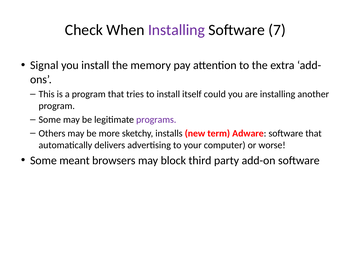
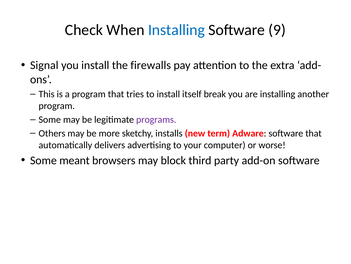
Installing colour: purple -> blue (176, 30)
7: 7 -> 9 (277, 30)
memory: memory -> firewalls (151, 65)
could: could -> break (215, 94)
